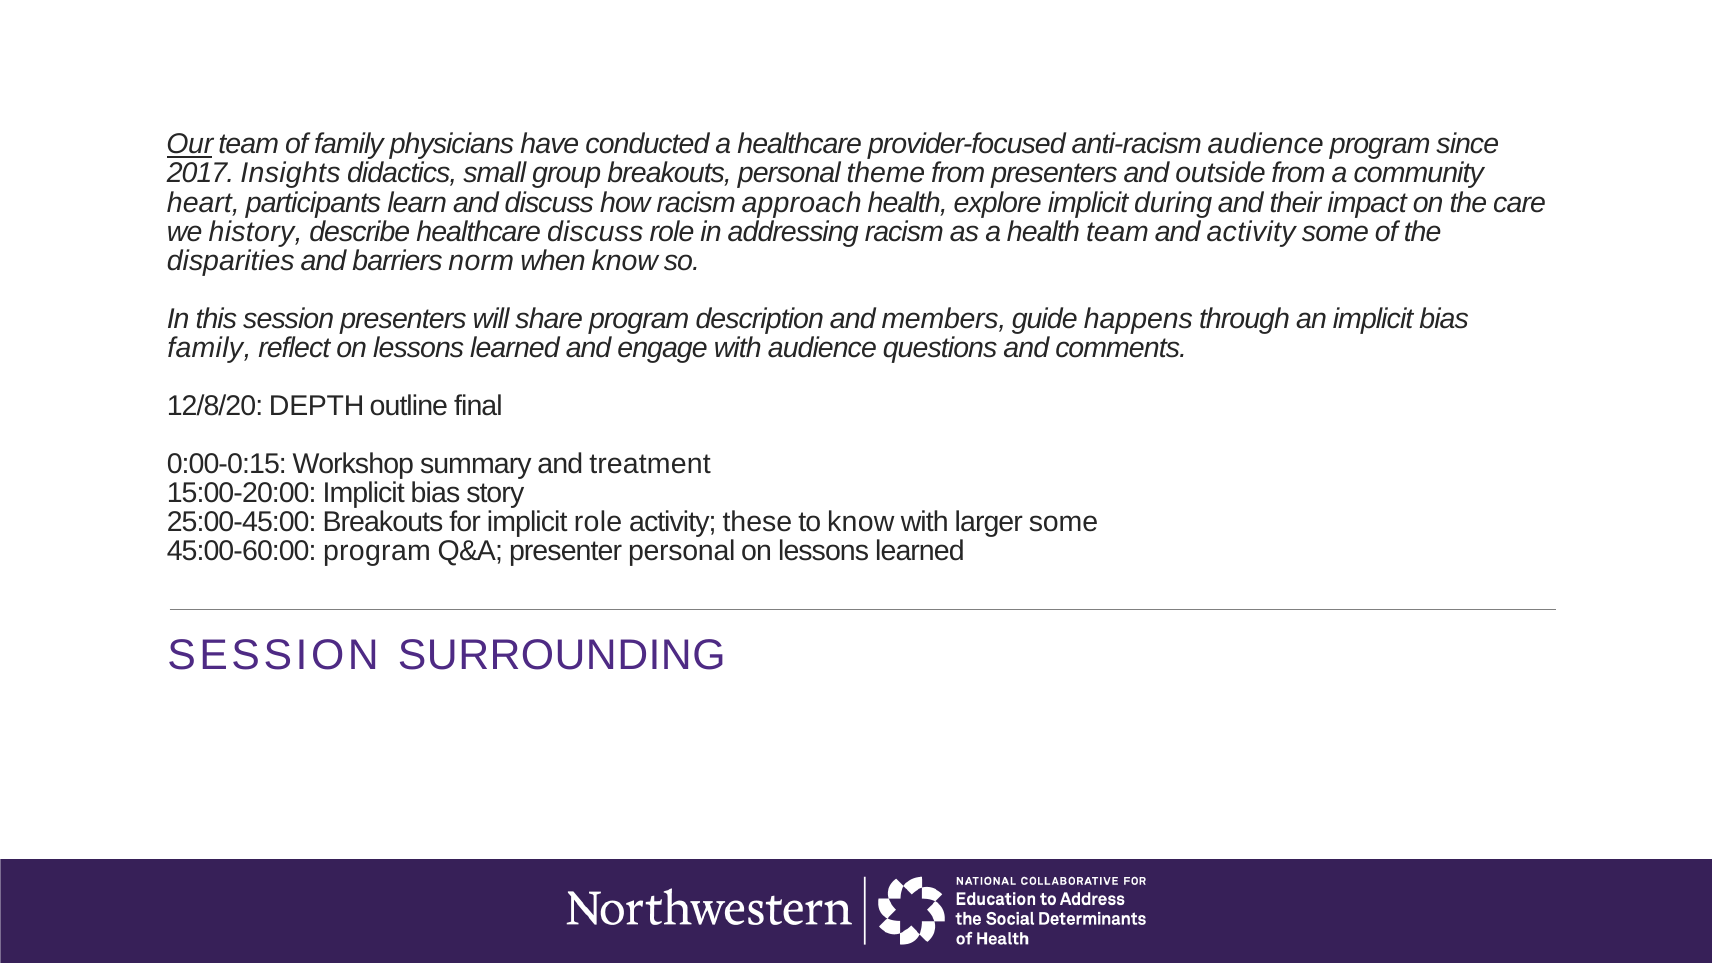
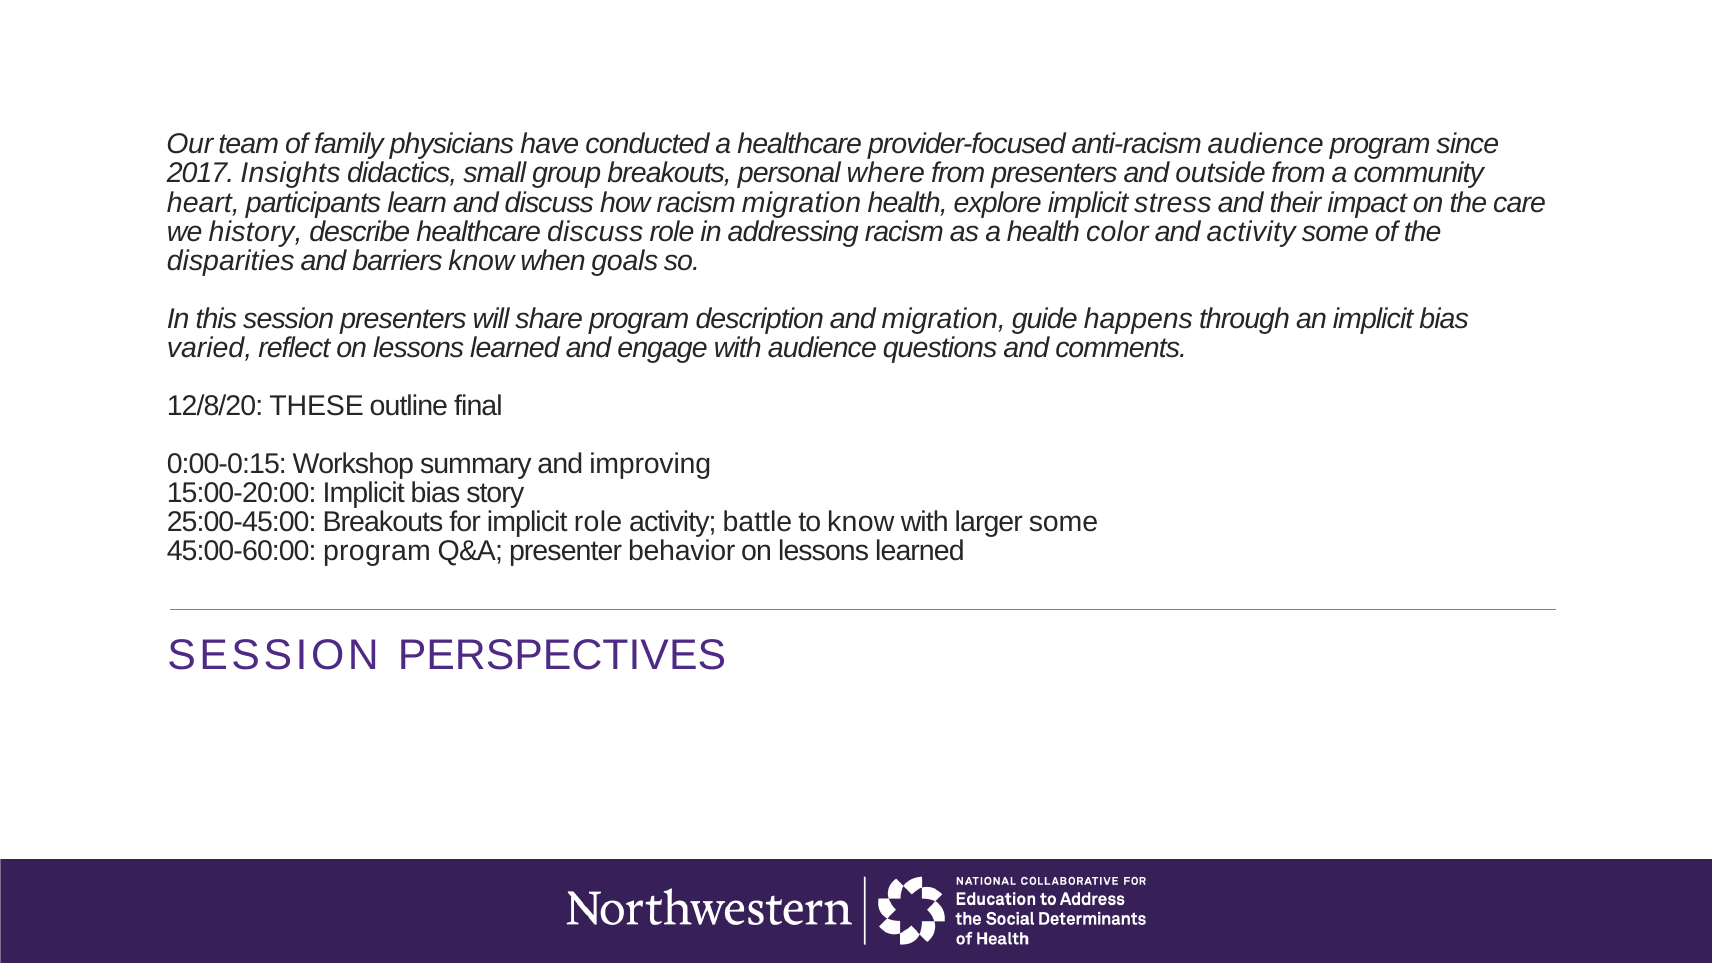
Our underline: present -> none (190, 144)
theme: theme -> where (886, 174)
racism approach: approach -> migration (802, 203)
during: during -> stress (1173, 203)
health team: team -> color (1117, 232)
barriers norm: norm -> know (481, 261)
when know: know -> goals (625, 261)
and members: members -> migration (944, 319)
family: family -> varied (210, 348)
DEPTH: DEPTH -> THESE (317, 406)
treatment: treatment -> improving (650, 464)
these: these -> battle (757, 522)
presenter personal: personal -> behavior (682, 551)
SURROUNDING: SURROUNDING -> PERSPECTIVES (562, 655)
